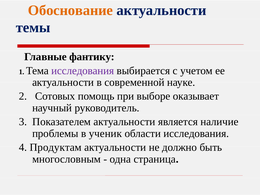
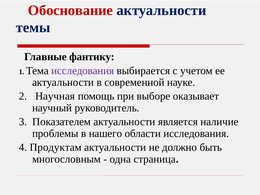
Обоснование colour: orange -> red (70, 10)
Сотовых: Сотовых -> Научная (55, 96)
ученик: ученик -> нашего (105, 133)
